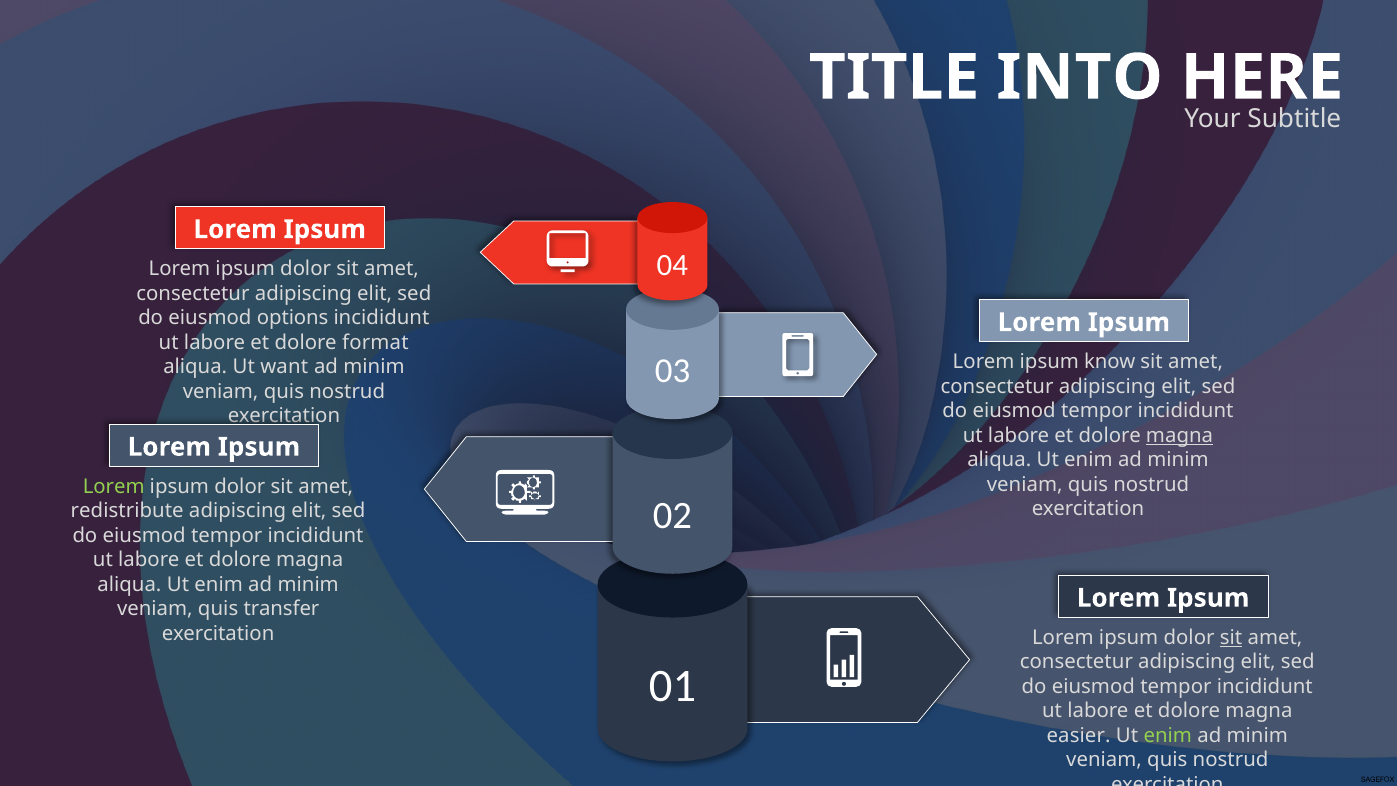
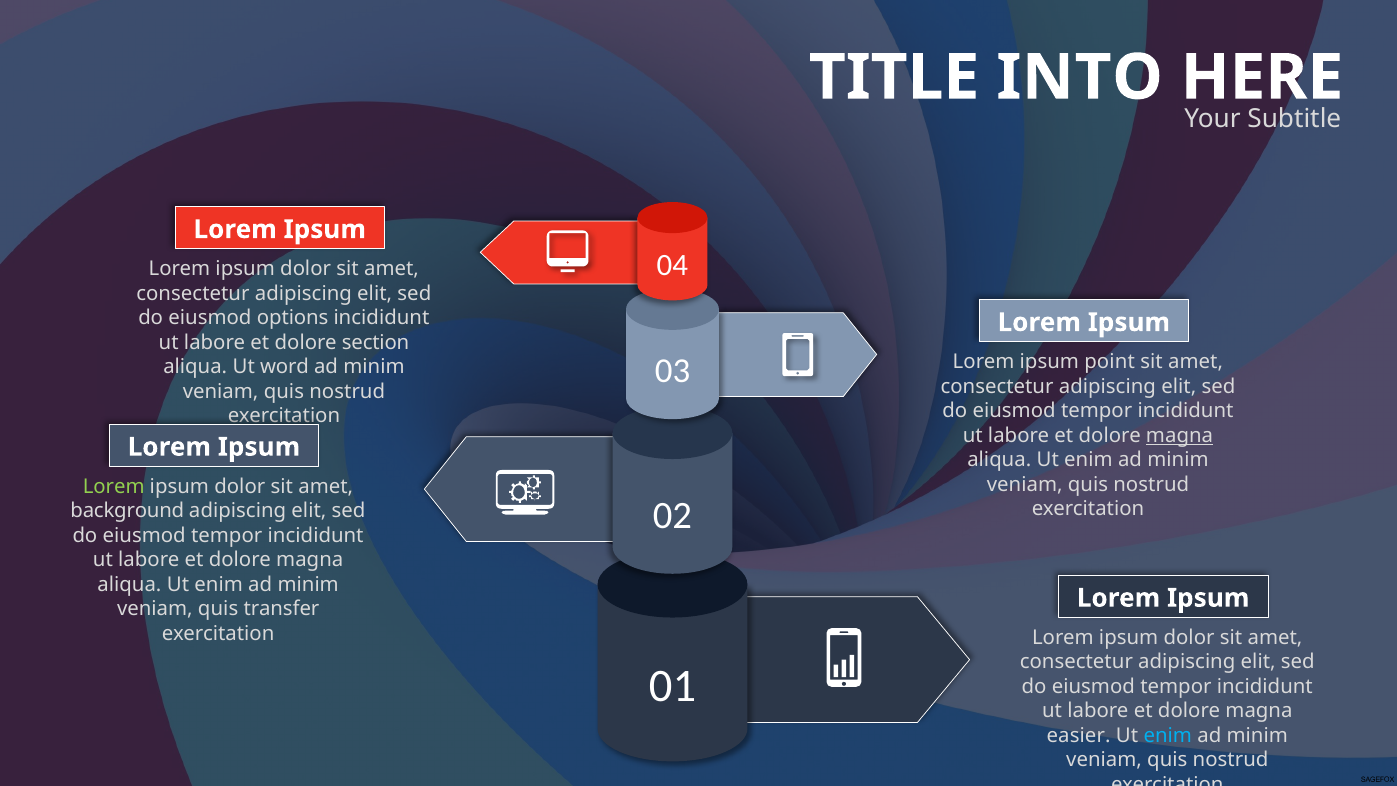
format: format -> section (376, 342)
know: know -> point (1110, 362)
want: want -> word (284, 367)
redistribute: redistribute -> background (127, 511)
sit underline: present -> none (1231, 637)
enim colour: light green -> light blue (1168, 735)
